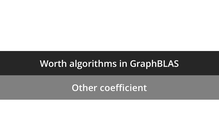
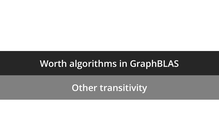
coefficient: coefficient -> transitivity (123, 88)
